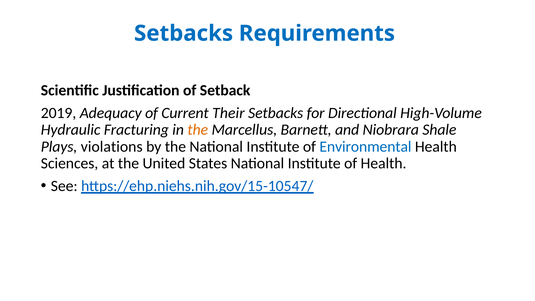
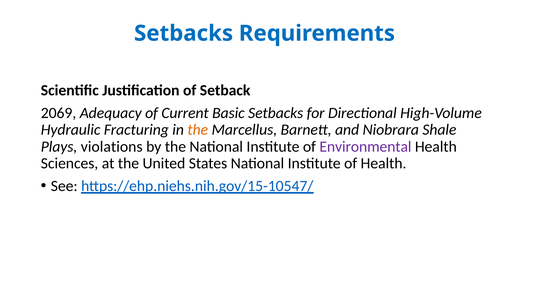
2019: 2019 -> 2069 (59, 113)
Their: Their -> Basic (228, 113)
Environmental colour: blue -> purple (365, 147)
